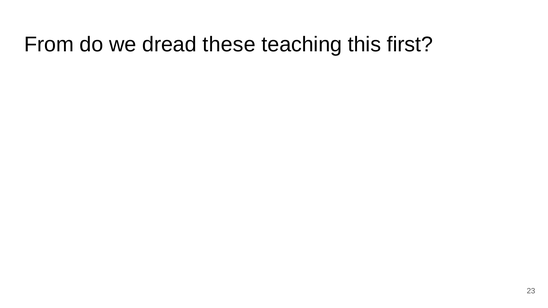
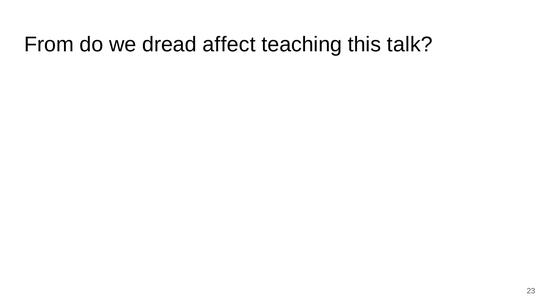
these: these -> affect (229, 44)
first: first -> talk (410, 44)
